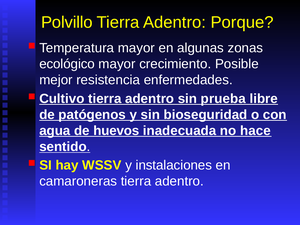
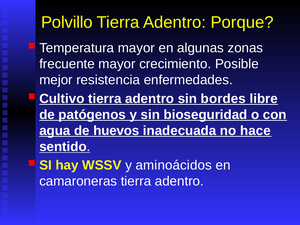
ecológico: ecológico -> frecuente (67, 64)
prueba: prueba -> bordes (223, 99)
instalaciones: instalaciones -> aminoácidos (174, 165)
